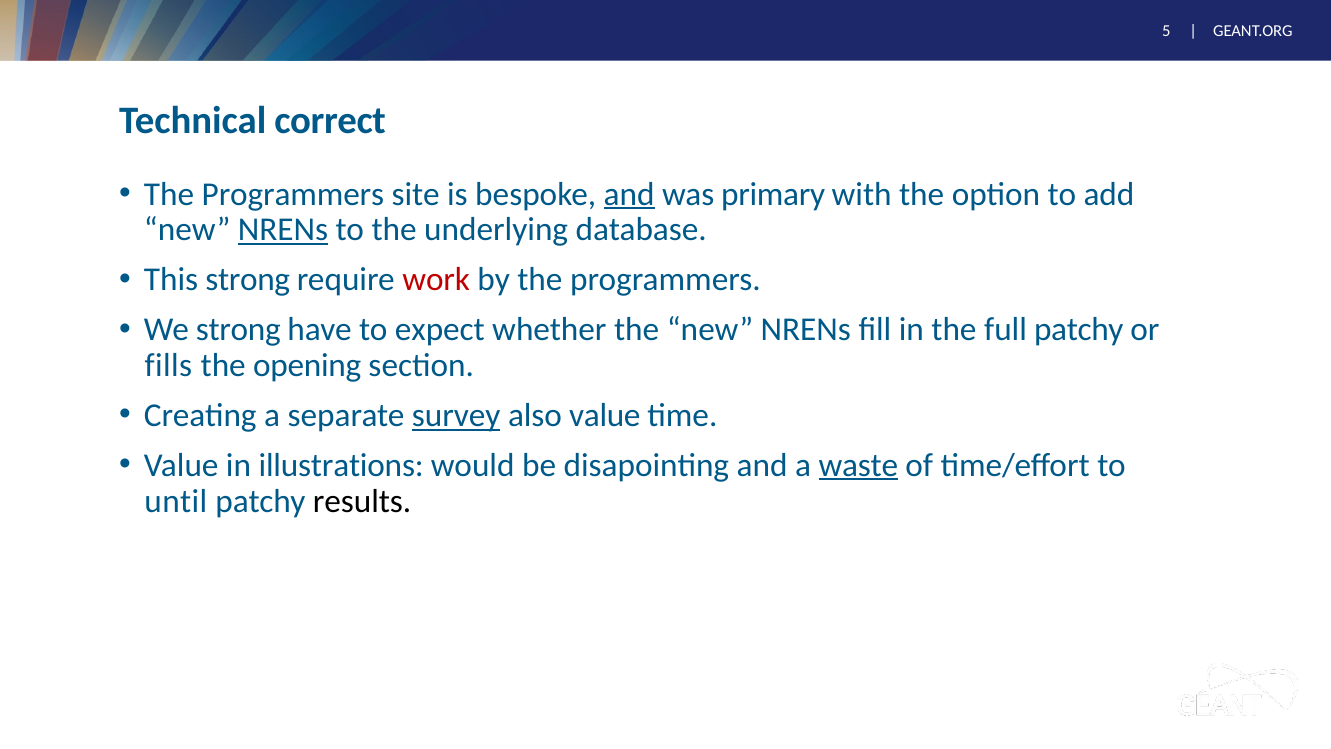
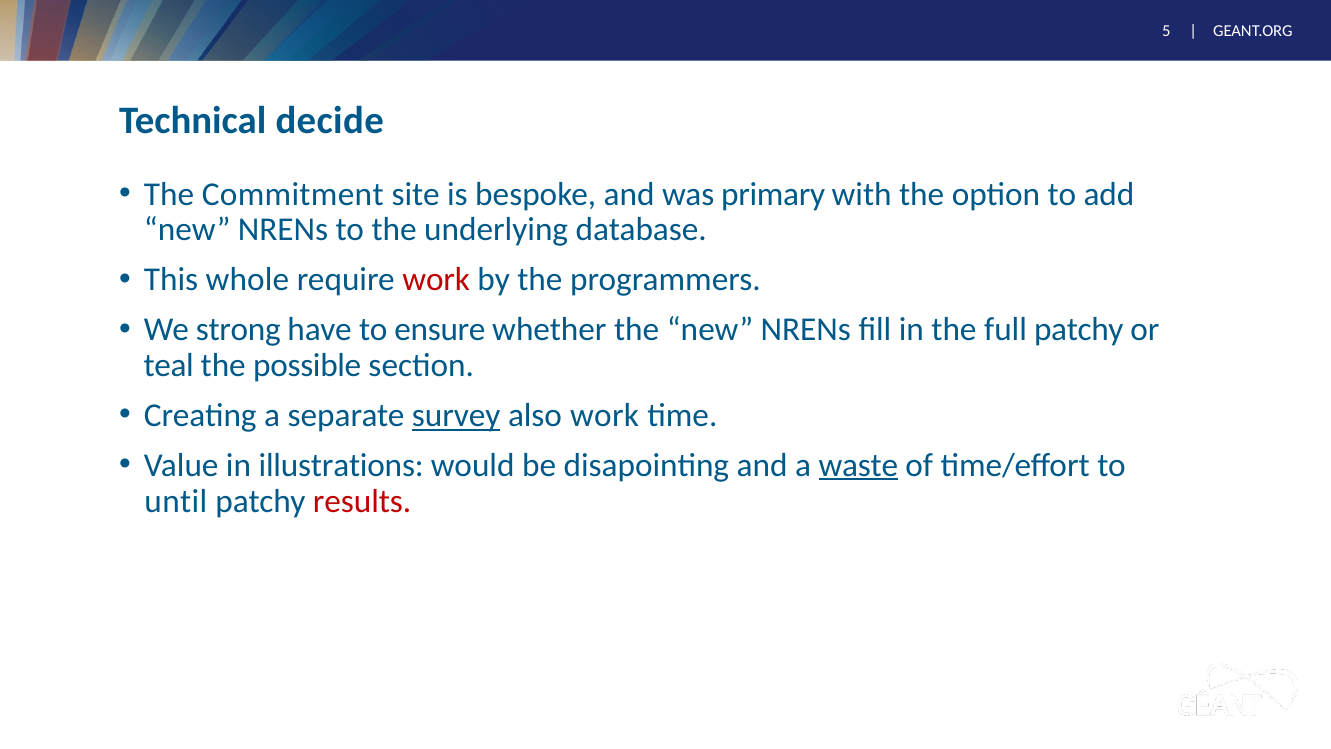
correct: correct -> decide (330, 121)
Programmers: Programmers -> Commitment (293, 194)
and underline: present -> none (629, 194)
NRENs underline: present -> none (283, 230)
This strong: strong -> whole (247, 280)
expect: expect -> ensure (440, 329)
fills: fills -> teal (169, 365)
opening: opening -> possible (307, 365)
also value: value -> work (605, 415)
results colour: black -> red (362, 501)
